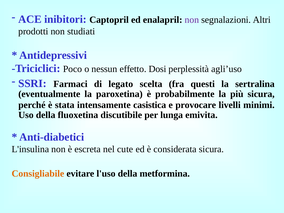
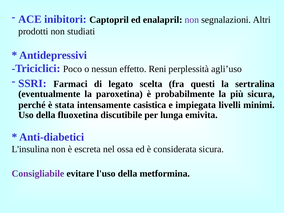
Dosi: Dosi -> Reni (158, 69)
provocare: provocare -> impiegata (196, 105)
cute: cute -> ossa (125, 149)
Consigliabile colour: orange -> purple (38, 174)
